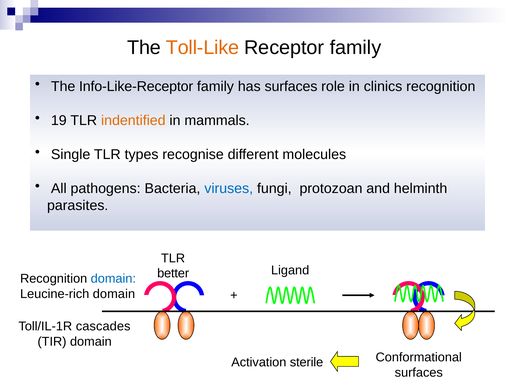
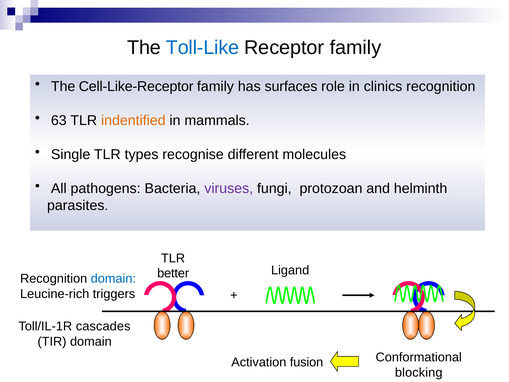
Toll-Like colour: orange -> blue (203, 48)
Info-Like-Receptor: Info-Like-Receptor -> Cell-Like-Receptor (136, 86)
19: 19 -> 63 (59, 120)
viruses colour: blue -> purple (229, 188)
Leucine-rich domain: domain -> triggers (114, 294)
sterile: sterile -> fusion (307, 362)
surfaces: surfaces -> blocking (419, 372)
